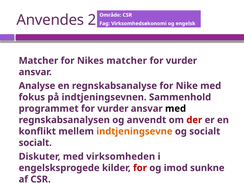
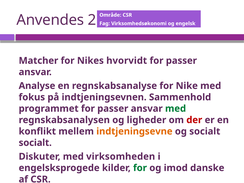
Nikes matcher: matcher -> hvorvidt (127, 61)
vurder: vurder -> passer (181, 61)
programmet for vurder: vurder -> passer (113, 109)
med colour: black -> green (176, 109)
anvendt: anvendt -> ligheder (146, 120)
for colour: red -> green (140, 168)
sunkne: sunkne -> danske (207, 168)
